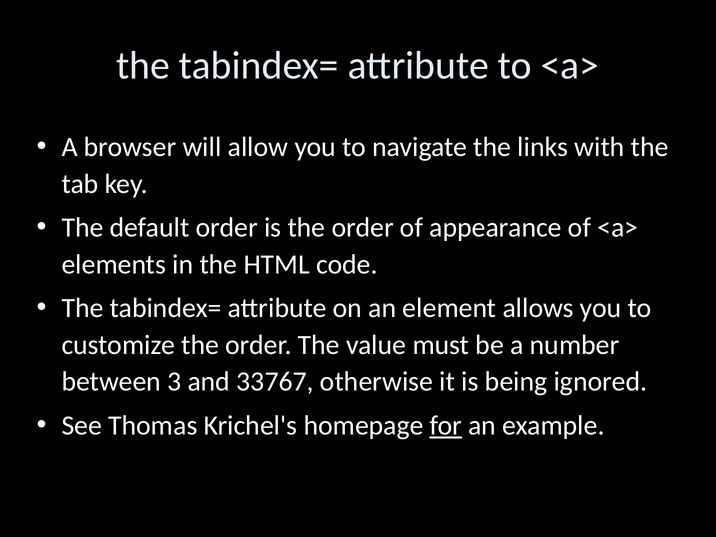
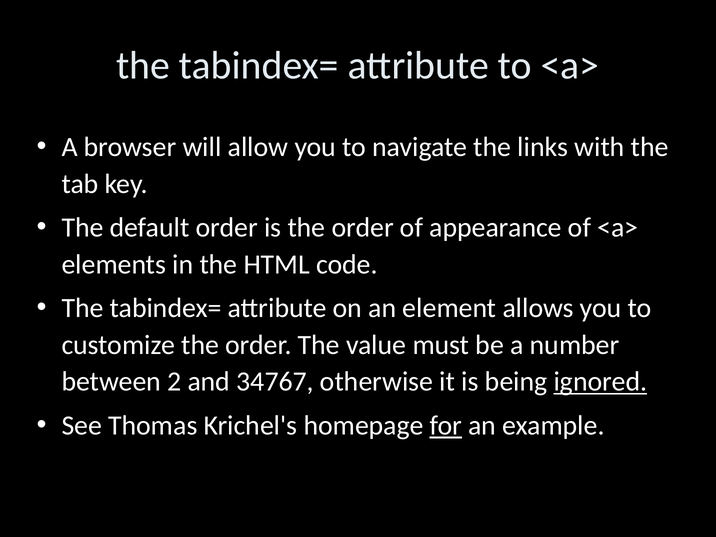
3: 3 -> 2 (174, 382)
33767: 33767 -> 34767 (275, 382)
ignored underline: none -> present (600, 382)
